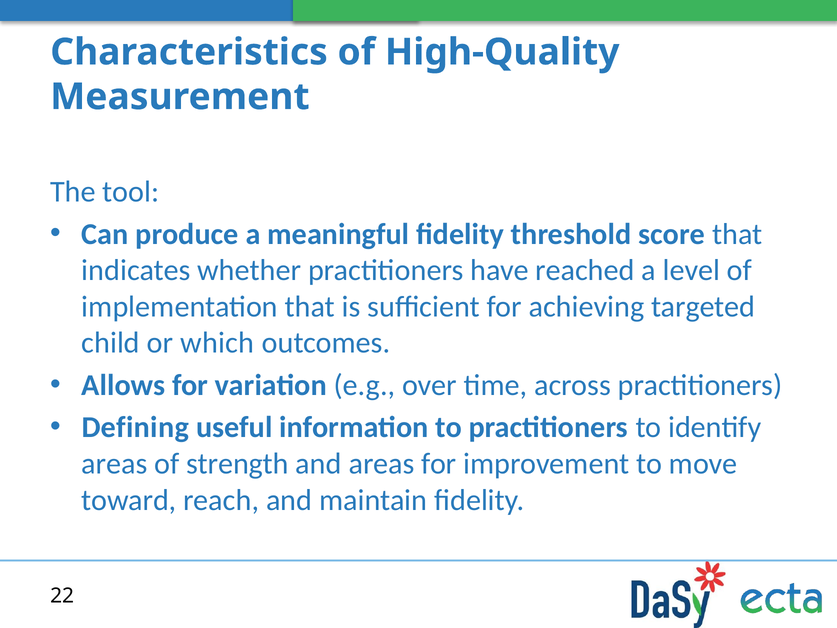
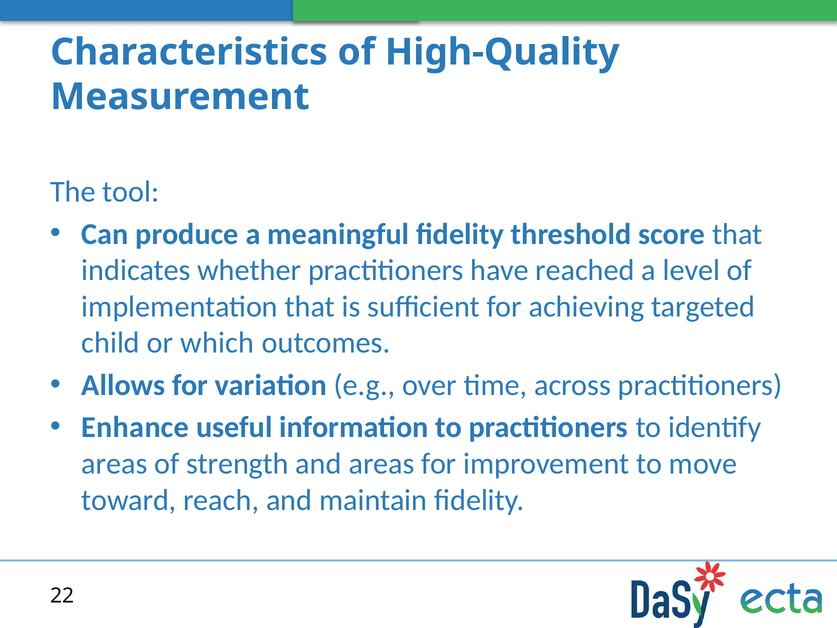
Defining: Defining -> Enhance (135, 427)
